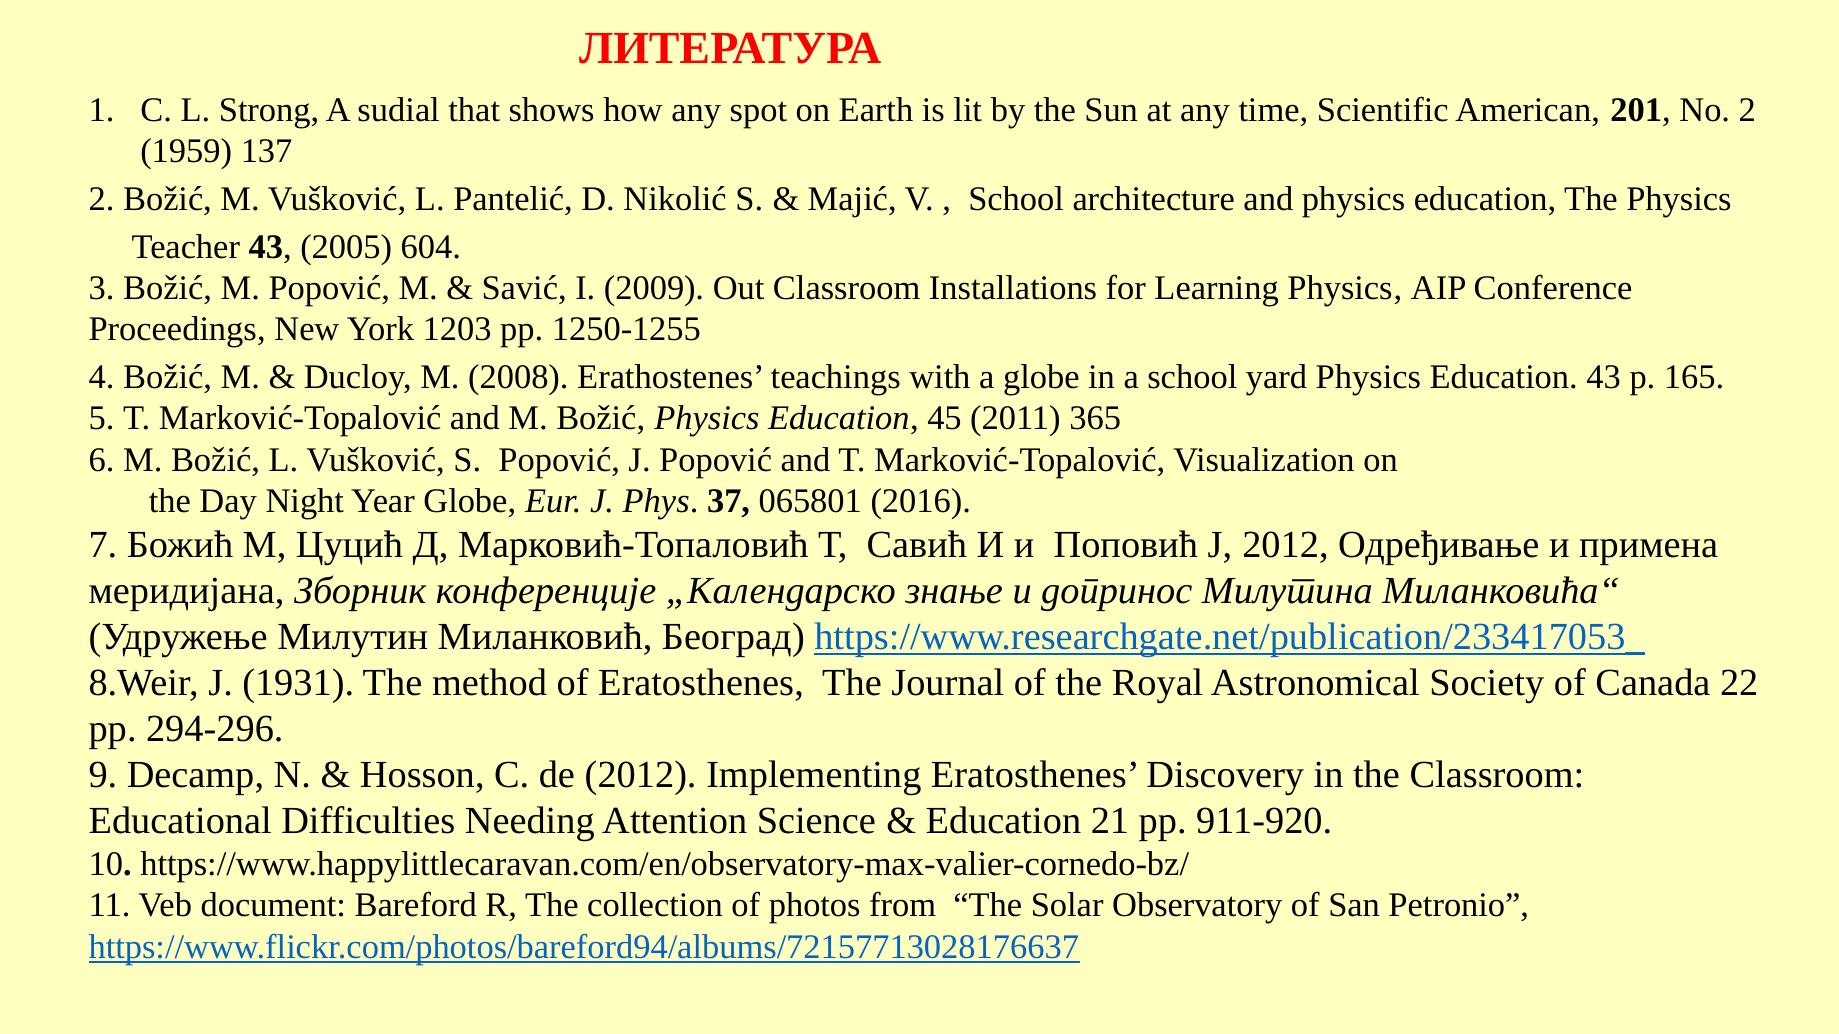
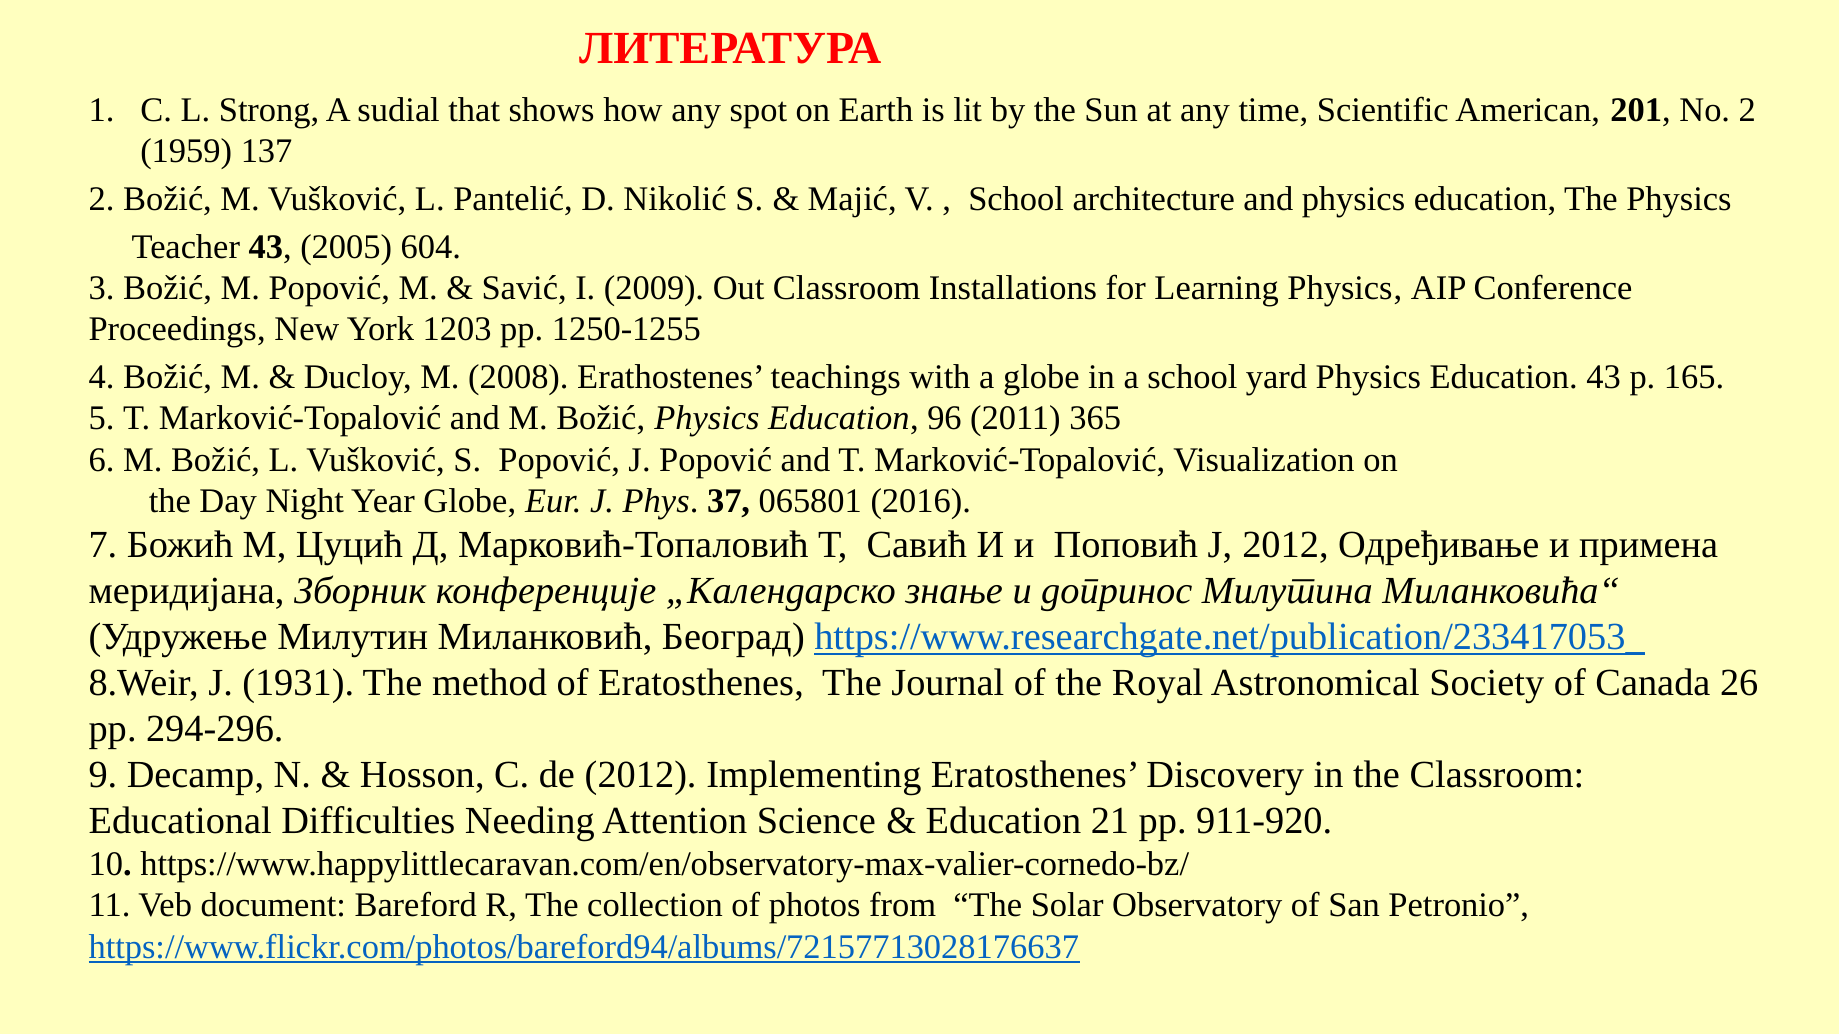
45: 45 -> 96 (944, 418)
22: 22 -> 26 (1739, 683)
